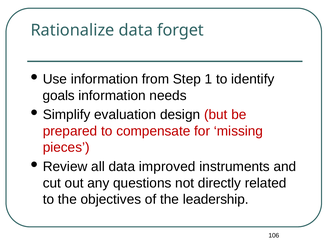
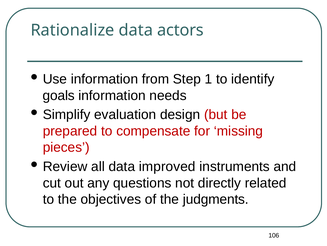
forget: forget -> actors (181, 30)
leadership: leadership -> judgments (216, 199)
